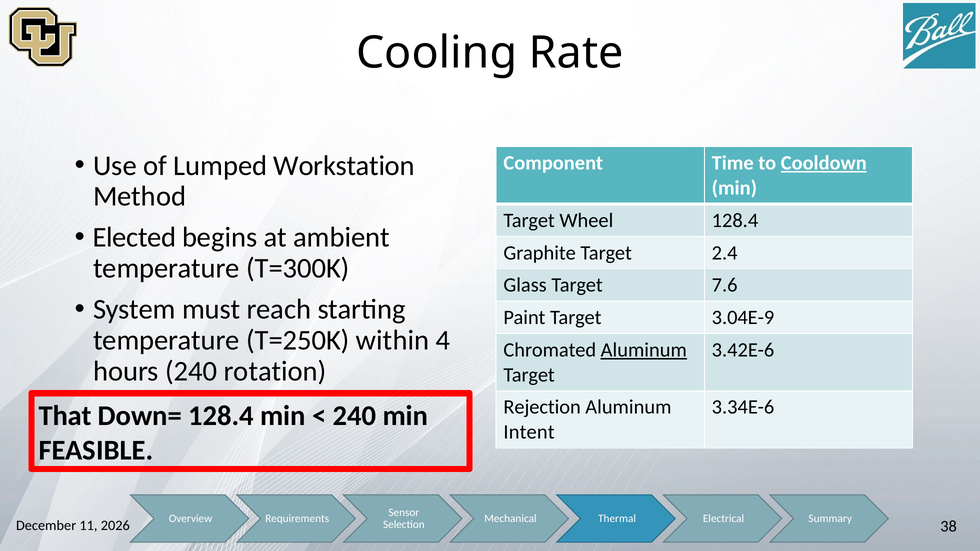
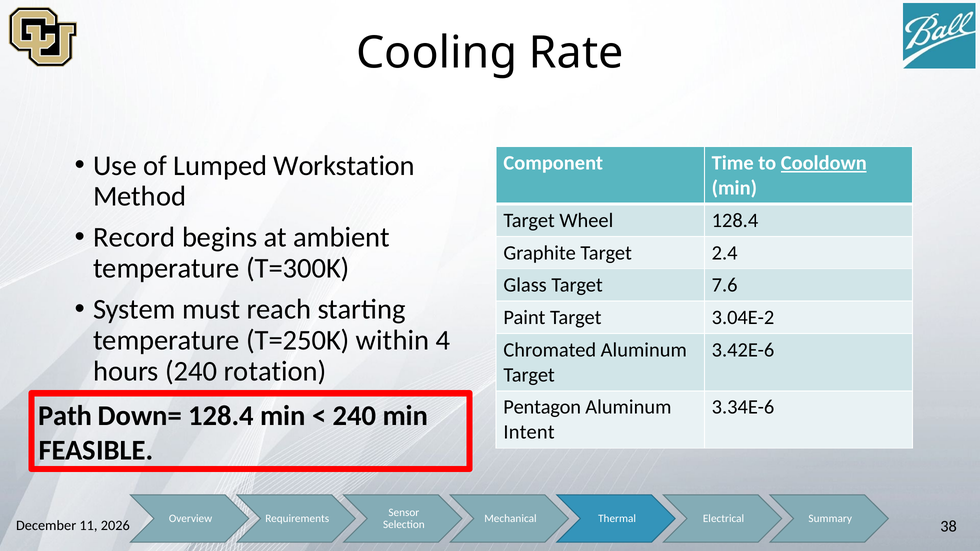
Elected: Elected -> Record (134, 238)
3.04E-9: 3.04E-9 -> 3.04E-2 (743, 318)
Aluminum underline: present -> none (644, 350)
Rejection: Rejection -> Pentagon (542, 407)
That: That -> Path (65, 416)
